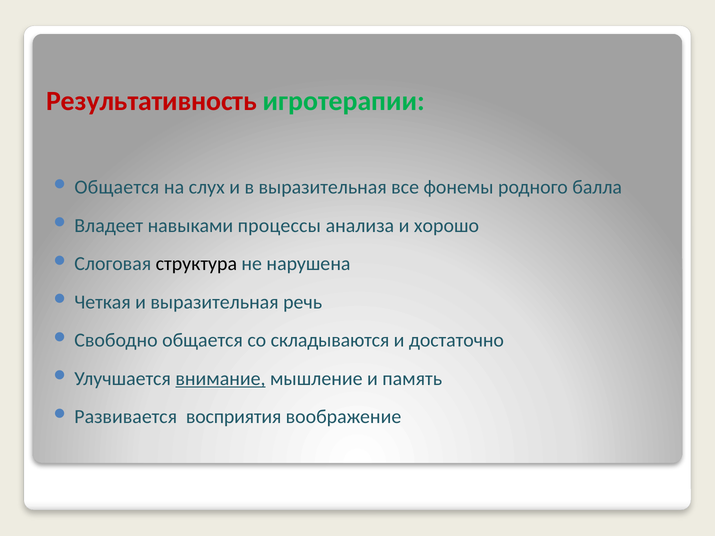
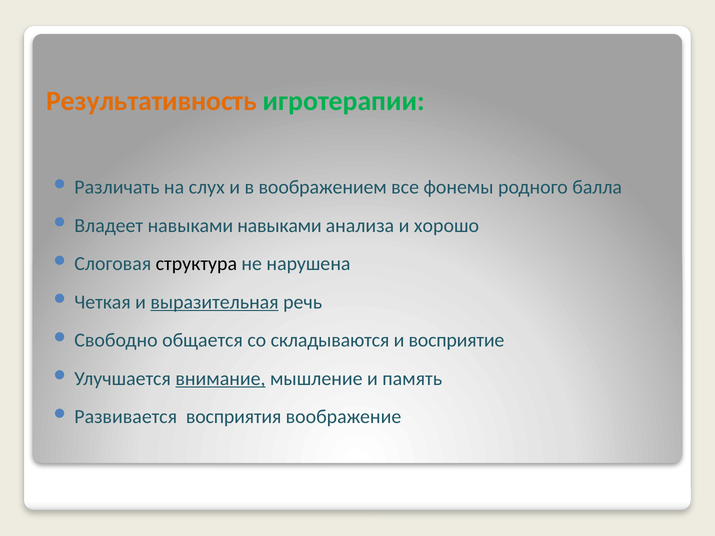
Результативность colour: red -> orange (152, 101)
Общается: Общается -> Различать (117, 187)
в выразительная: выразительная -> воображением (323, 187)
навыками процессы: процессы -> навыками (280, 226)
выразительная underline: none -> present (215, 302)
достаточно: достаточно -> восприятие (456, 340)
